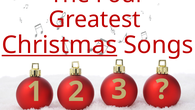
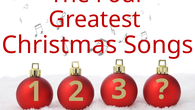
Christmas underline: present -> none (59, 45)
